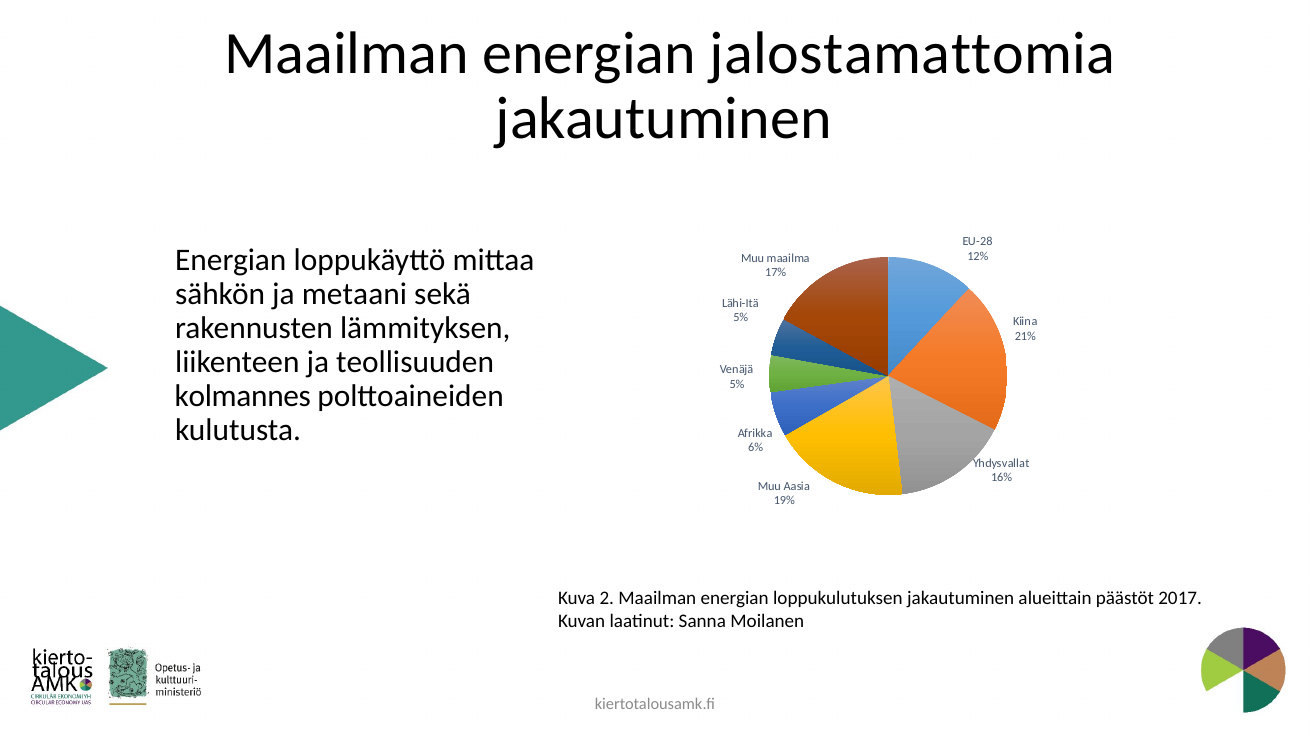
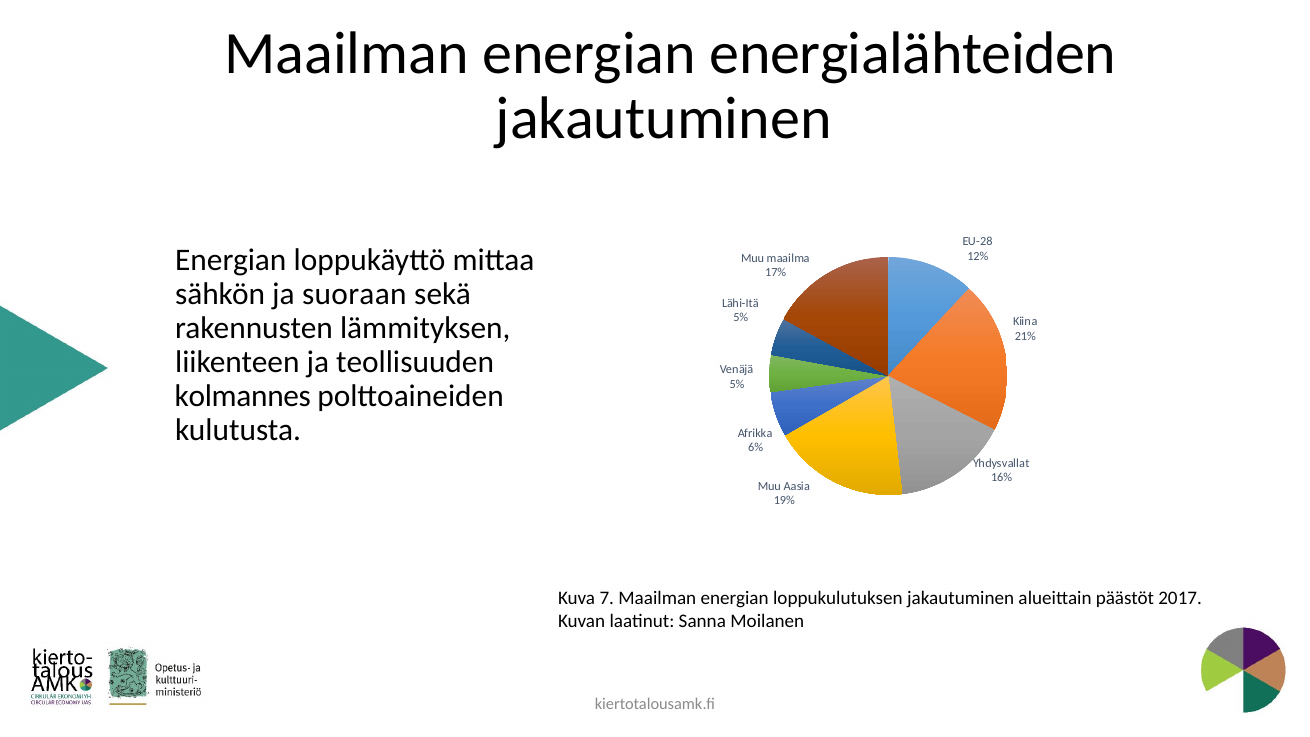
jalostamattomia: jalostamattomia -> energialähteiden (913, 54)
metaani: metaani -> suoraan (354, 294)
2: 2 -> 7 (607, 598)
